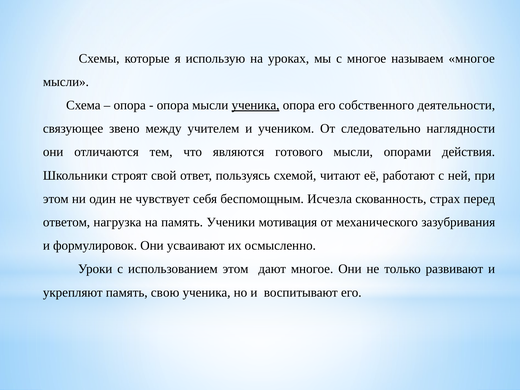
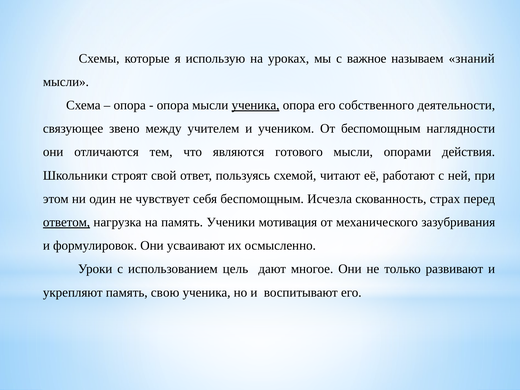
с многое: многое -> важное (367, 58)
называем многое: многое -> знаний (472, 58)
От следовательно: следовательно -> беспомощным (381, 129)
ответом underline: none -> present (67, 222)
использованием этом: этом -> цель (235, 269)
